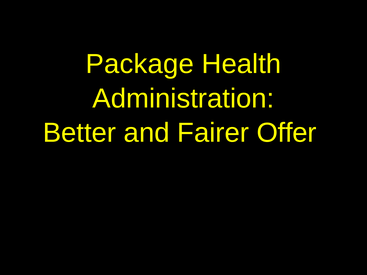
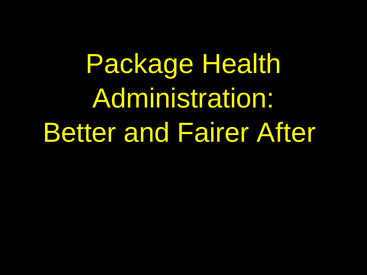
Offer: Offer -> After (286, 133)
